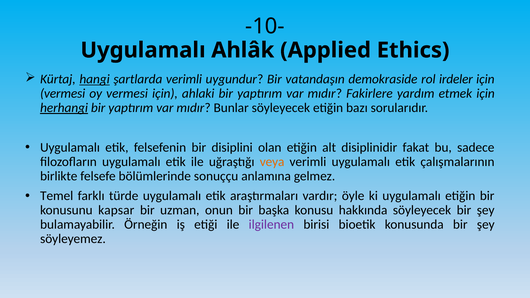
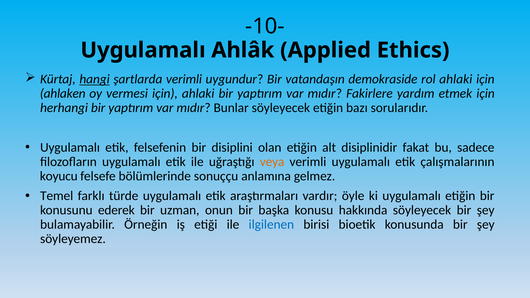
rol irdeler: irdeler -> ahlaki (456, 79)
vermesi: vermesi -> ahlaken (63, 94)
herhangi underline: present -> none (64, 108)
birlikte: birlikte -> koyucu (59, 176)
kapsar: kapsar -> ederek (116, 210)
ilgilenen colour: purple -> blue (271, 225)
